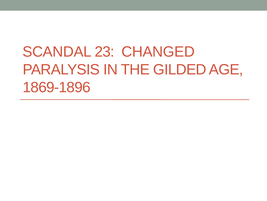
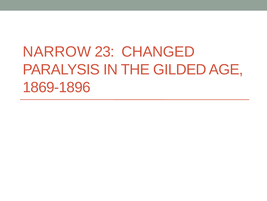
SCANDAL: SCANDAL -> NARROW (57, 52)
